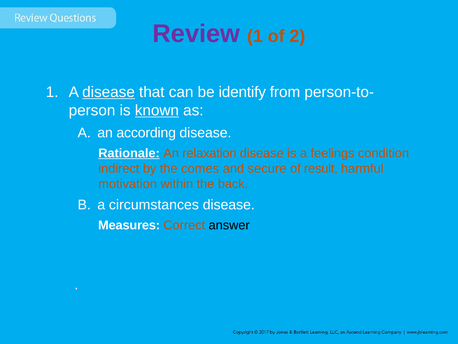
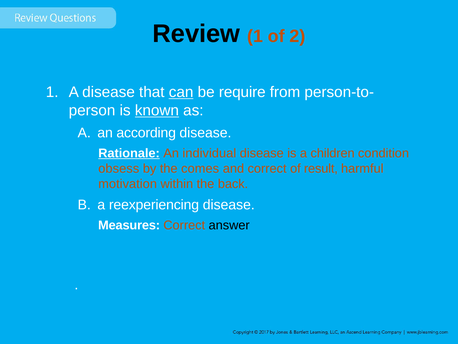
Review colour: purple -> black (196, 34)
disease underline: present -> none (109, 92)
can underline: none -> present (181, 92)
identify: identify -> require (242, 92)
relaxation: relaxation -> individual (209, 153)
feelings: feelings -> children (333, 153)
indirect: indirect -> obsess (119, 168)
and secure: secure -> correct (267, 168)
circumstances: circumstances -> reexperiencing (154, 205)
